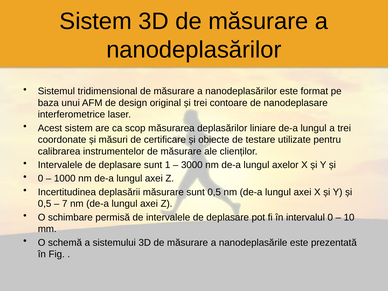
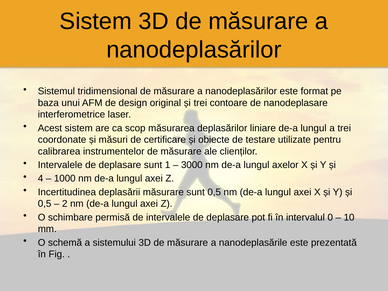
0: 0 -> 4 (41, 179)
7: 7 -> 2 (65, 204)
